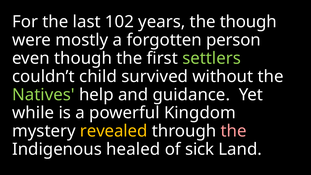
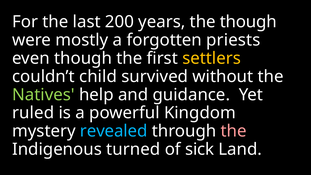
102: 102 -> 200 (119, 22)
person: person -> priests (233, 40)
settlers colour: light green -> yellow (212, 58)
while: while -> ruled (33, 113)
revealed colour: yellow -> light blue (114, 131)
healed: healed -> turned (133, 149)
